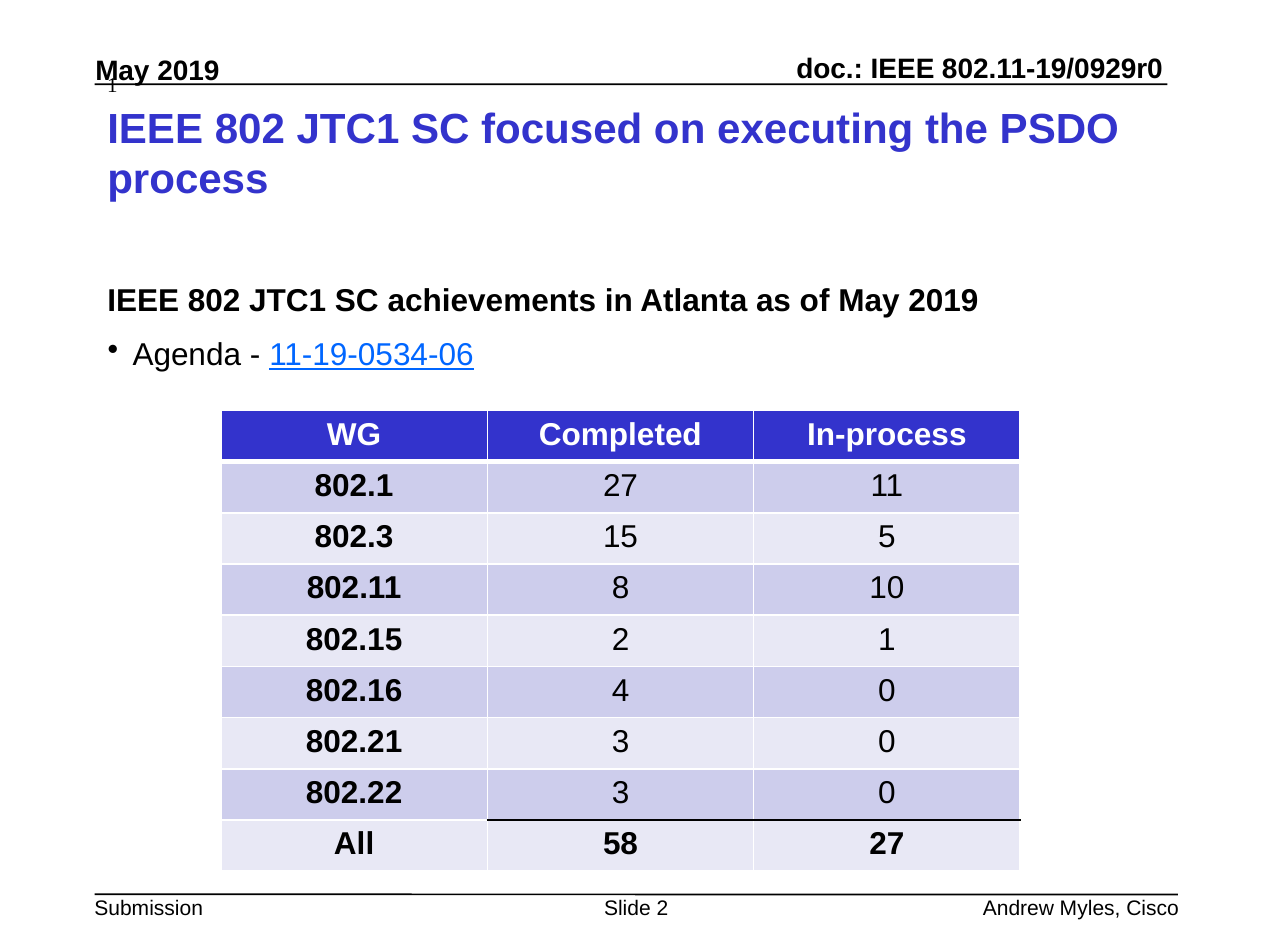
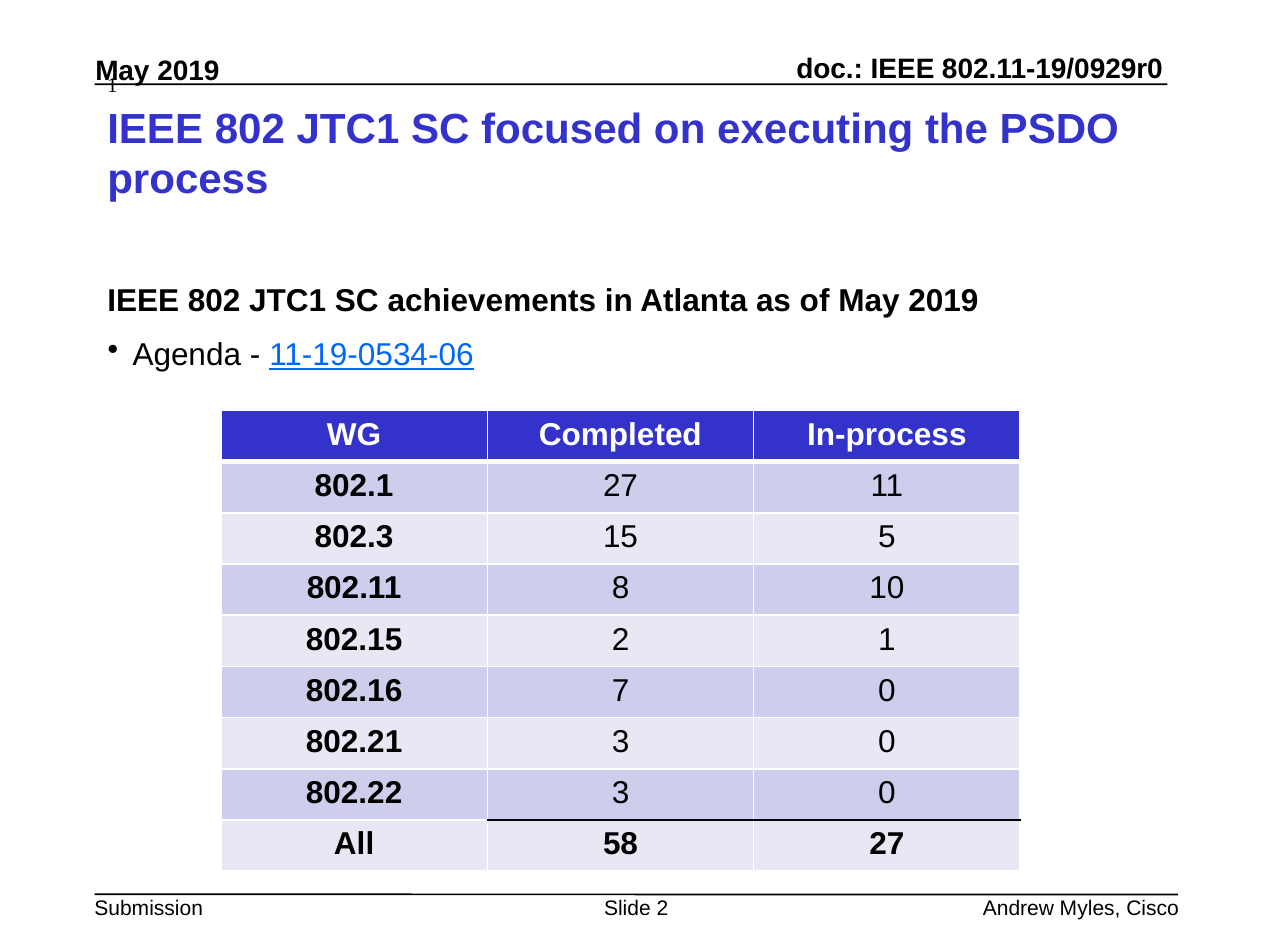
4: 4 -> 7 (621, 691)
